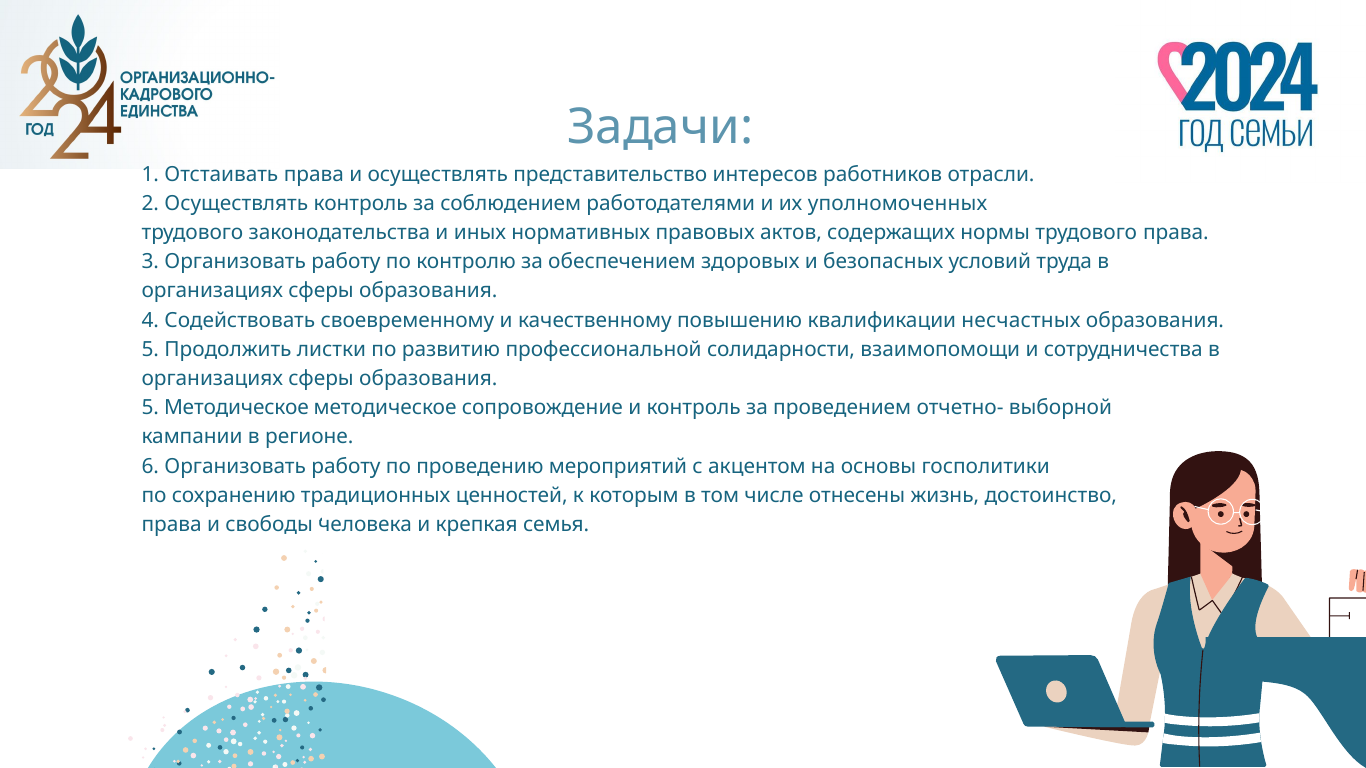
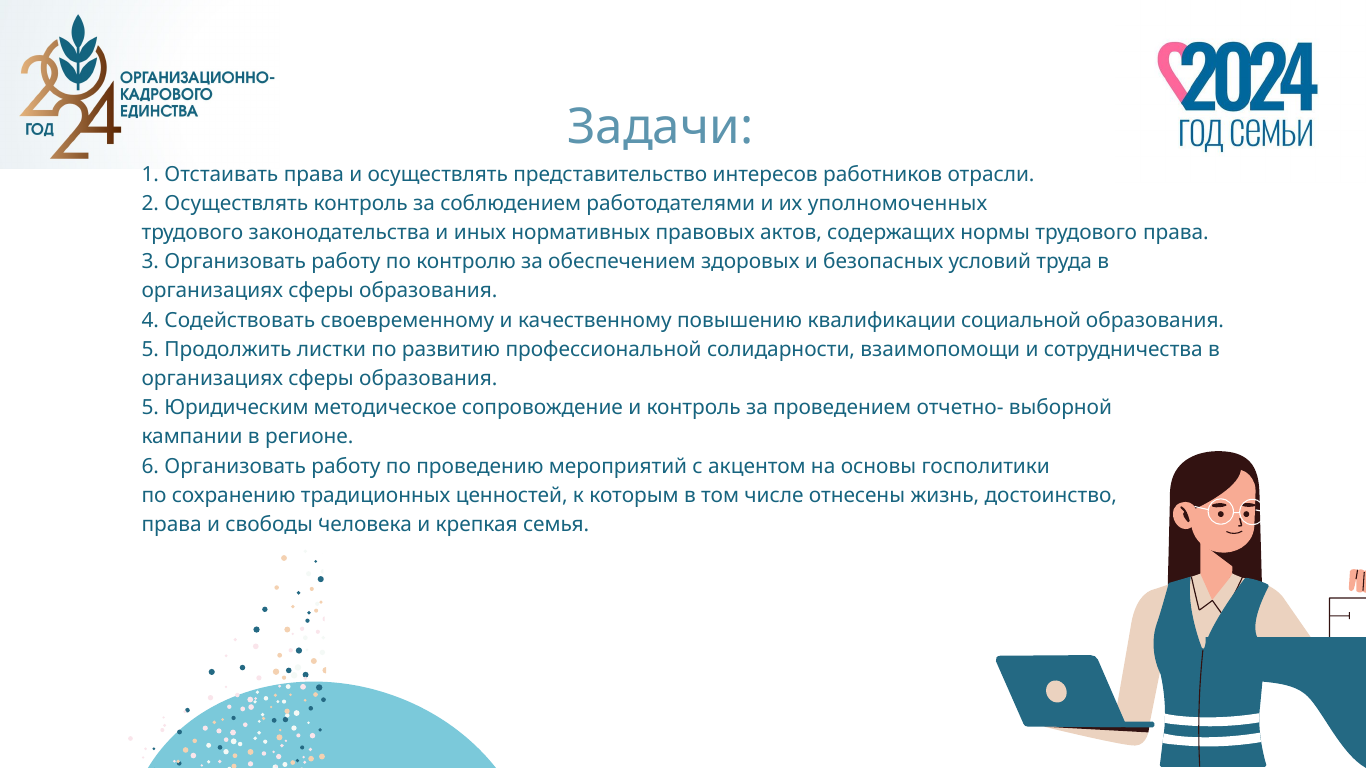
несчастных: несчастных -> социальной (1021, 320)
5 Методическое: Методическое -> Юридическим (236, 408)
